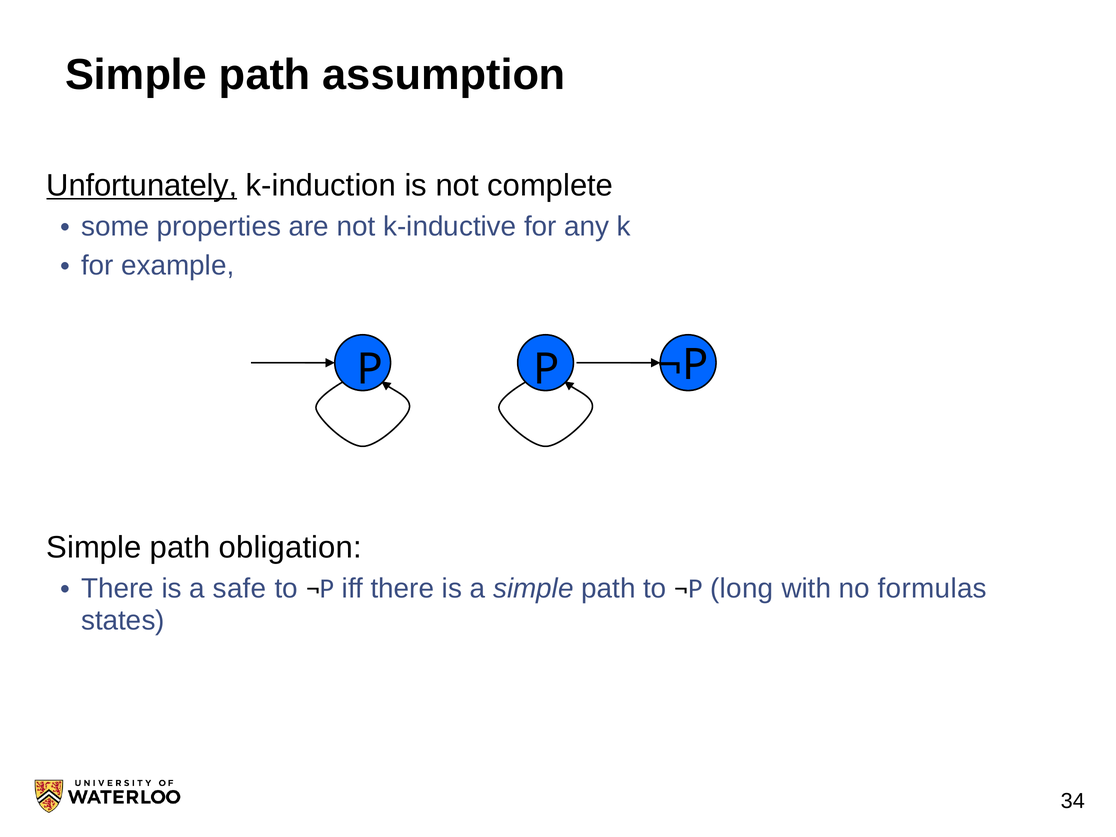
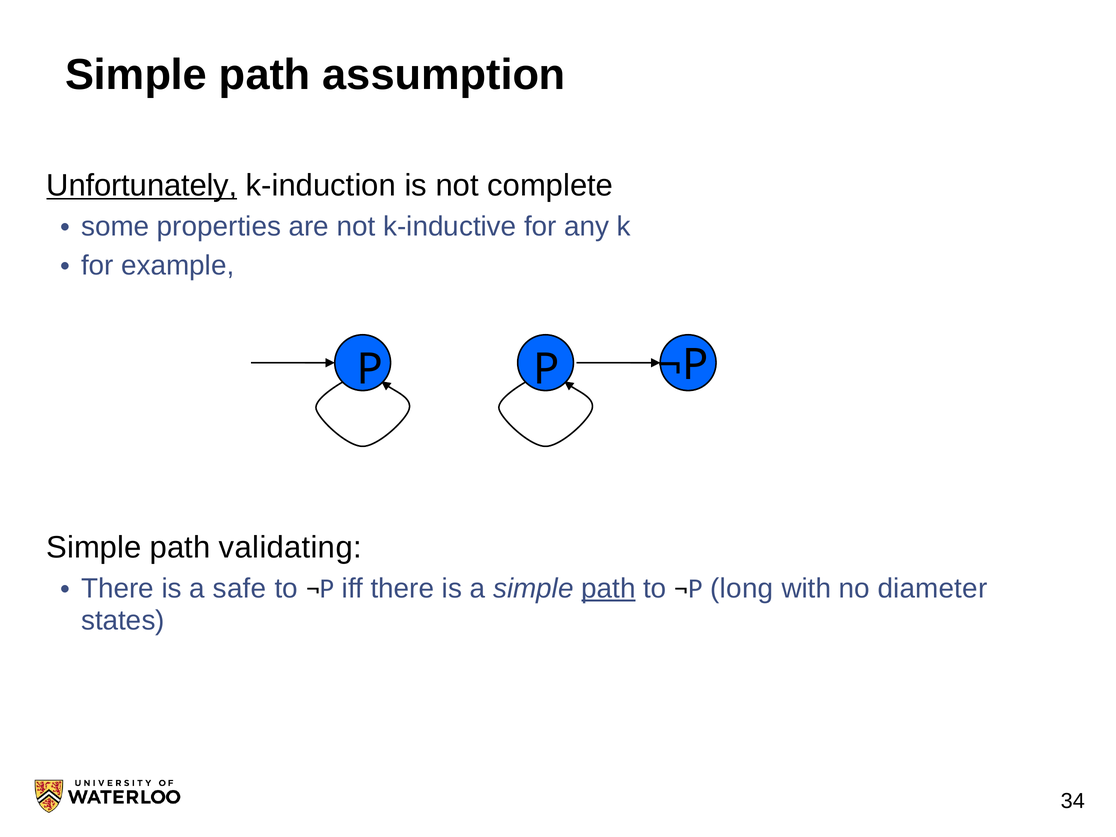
obligation: obligation -> validating (290, 547)
path underline: none -> present (608, 589)
formulas: formulas -> diameter (932, 589)
